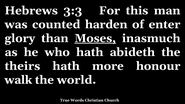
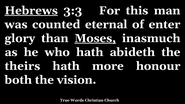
Hebrews underline: none -> present (31, 11)
harden: harden -> eternal (106, 24)
walk: walk -> both (18, 80)
world: world -> vision (77, 80)
